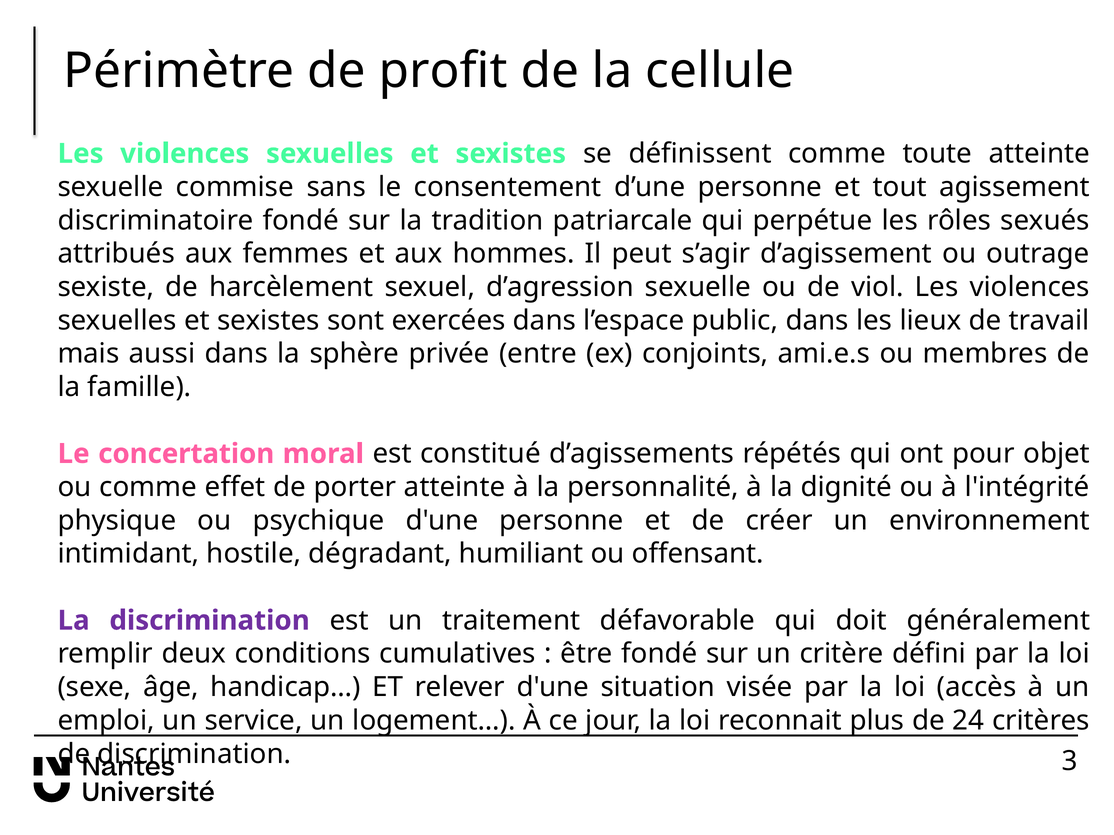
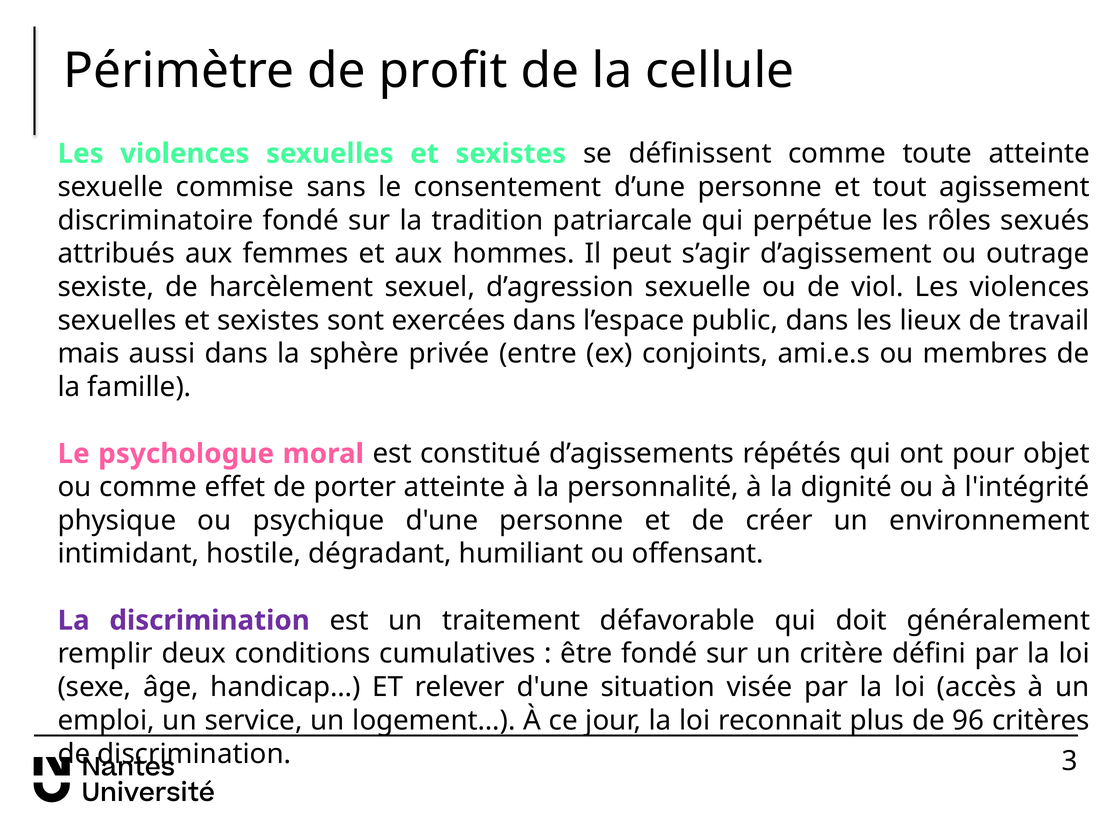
concertation: concertation -> psychologue (186, 454)
24: 24 -> 96 (968, 721)
